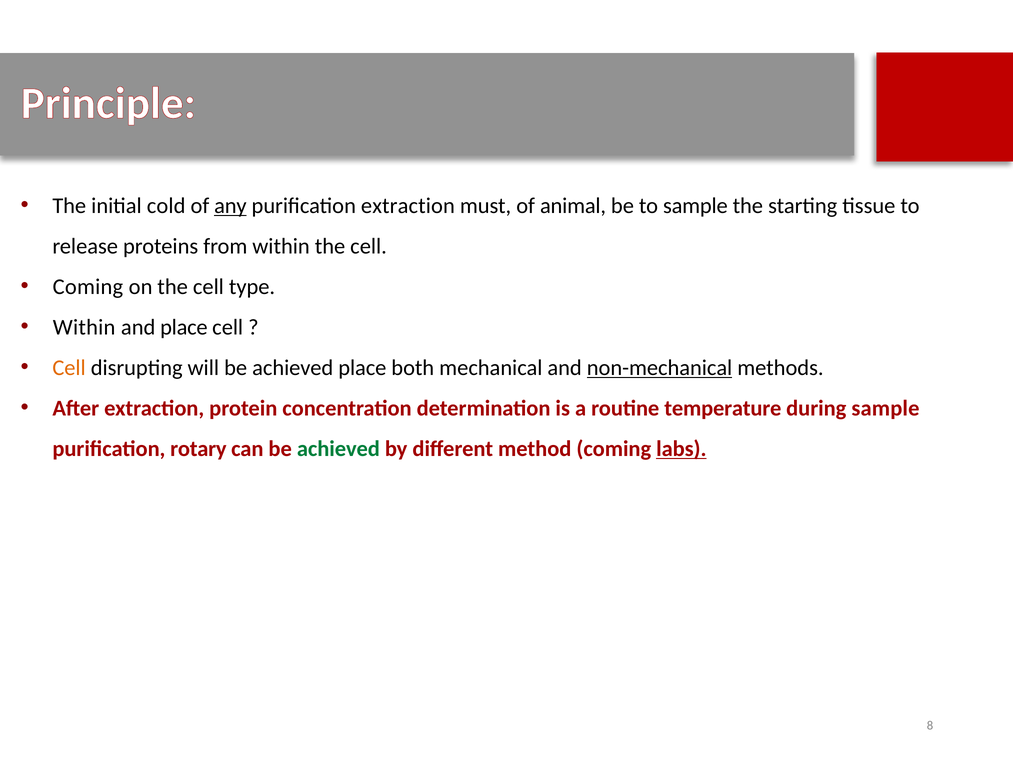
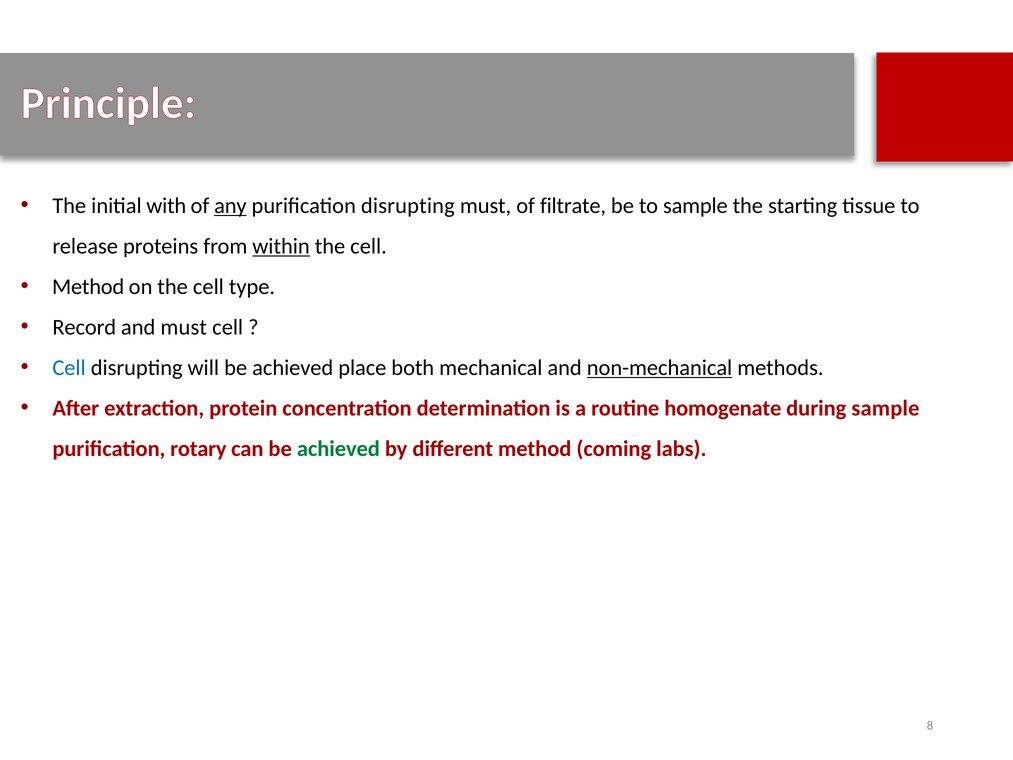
cold: cold -> with (166, 206)
purification extraction: extraction -> disrupting (408, 206)
animal: animal -> filtrate (573, 206)
within underline: none -> present (281, 246)
Coming: Coming -> Method (88, 287)
Within: Within -> Record (84, 327)
and place: place -> must (184, 327)
Cell colour: orange -> blue (69, 368)
temperature: temperature -> homogenate (723, 408)
labs underline: present -> none (681, 449)
